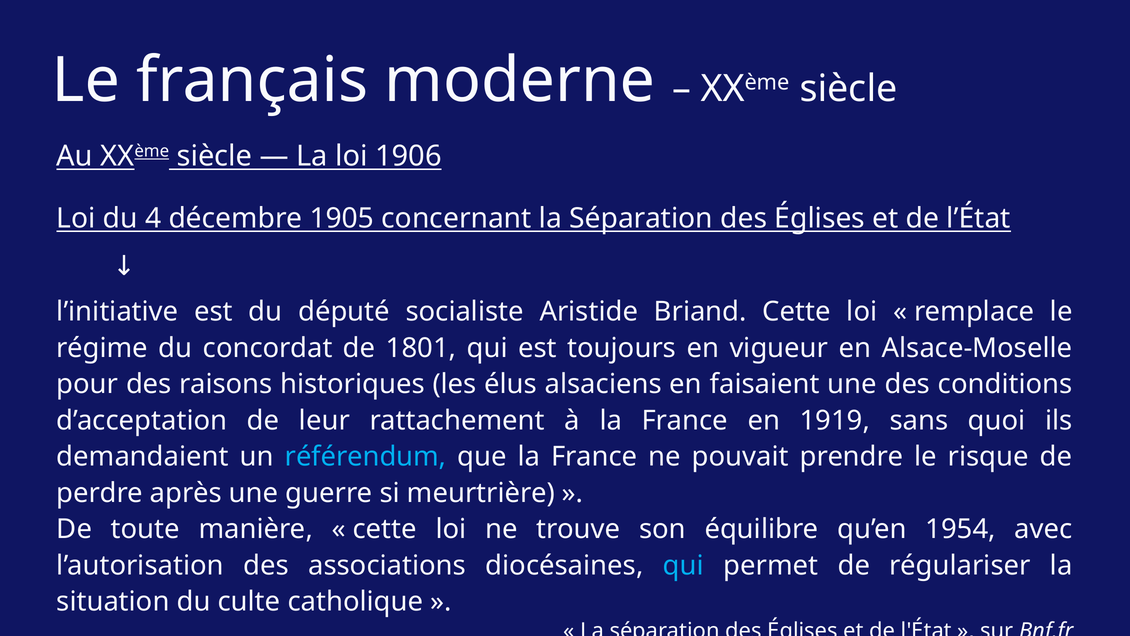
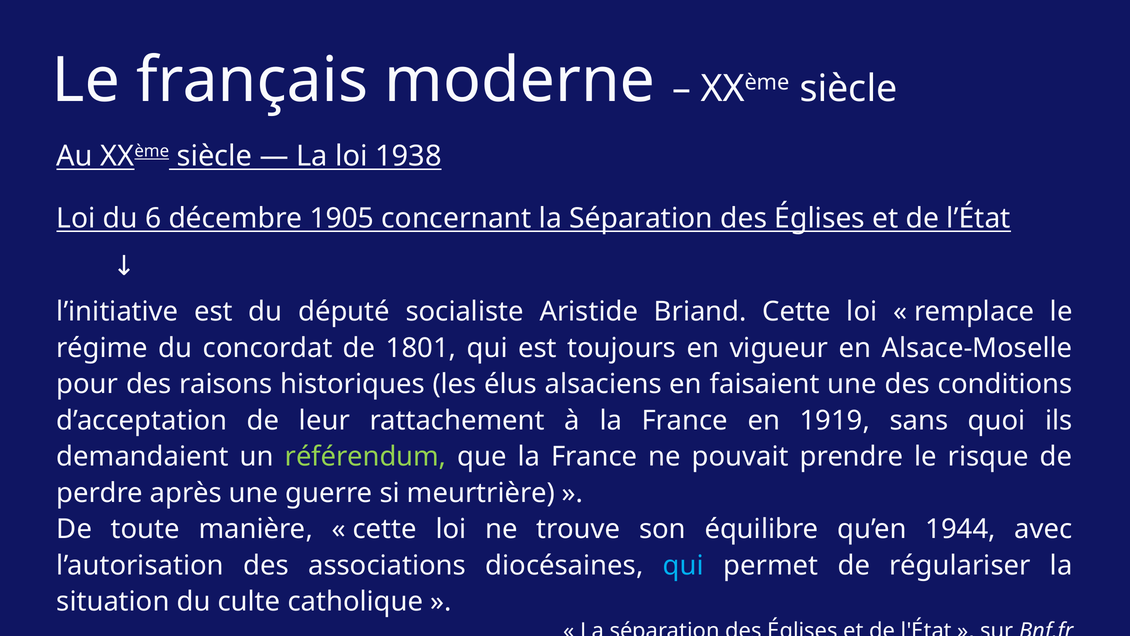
1906: 1906 -> 1938 (408, 156)
4: 4 -> 6 (153, 218)
référendum colour: light blue -> light green (366, 457)
1954: 1954 -> 1944 (961, 529)
